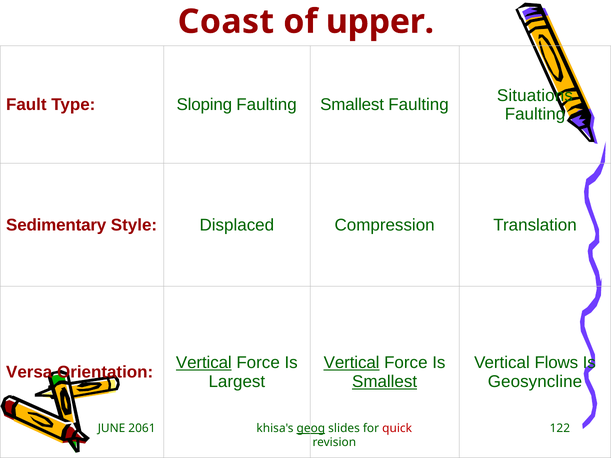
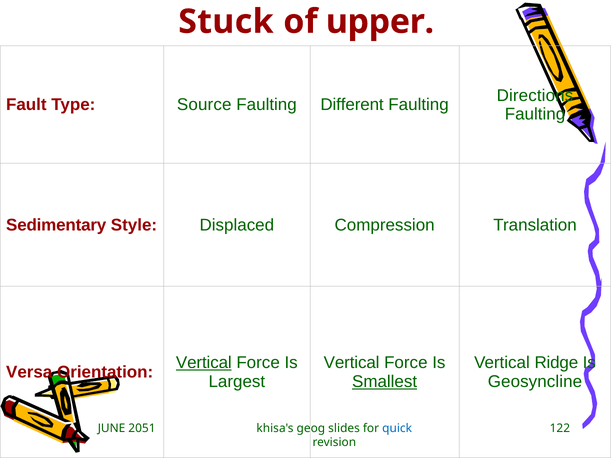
Coast: Coast -> Stuck (226, 22)
Situations: Situations -> Directions (535, 95)
Sloping: Sloping -> Source (204, 105)
Faulting Smallest: Smallest -> Different (352, 105)
Vertical underline: present -> none (352, 363)
Flows: Flows -> Ridge (556, 363)
2061: 2061 -> 2051 (142, 429)
geog underline: present -> none (311, 429)
quick colour: red -> blue (397, 429)
